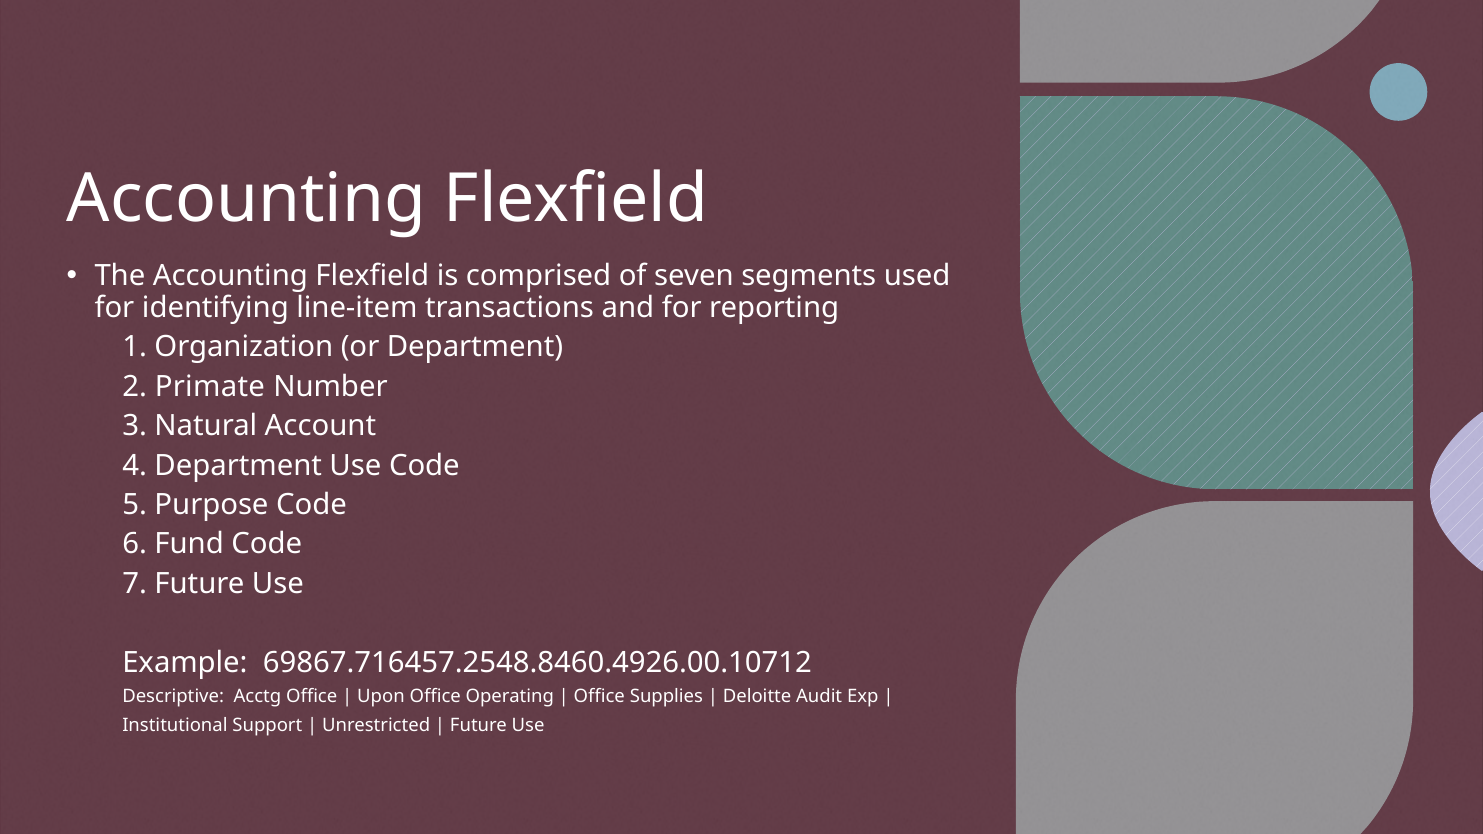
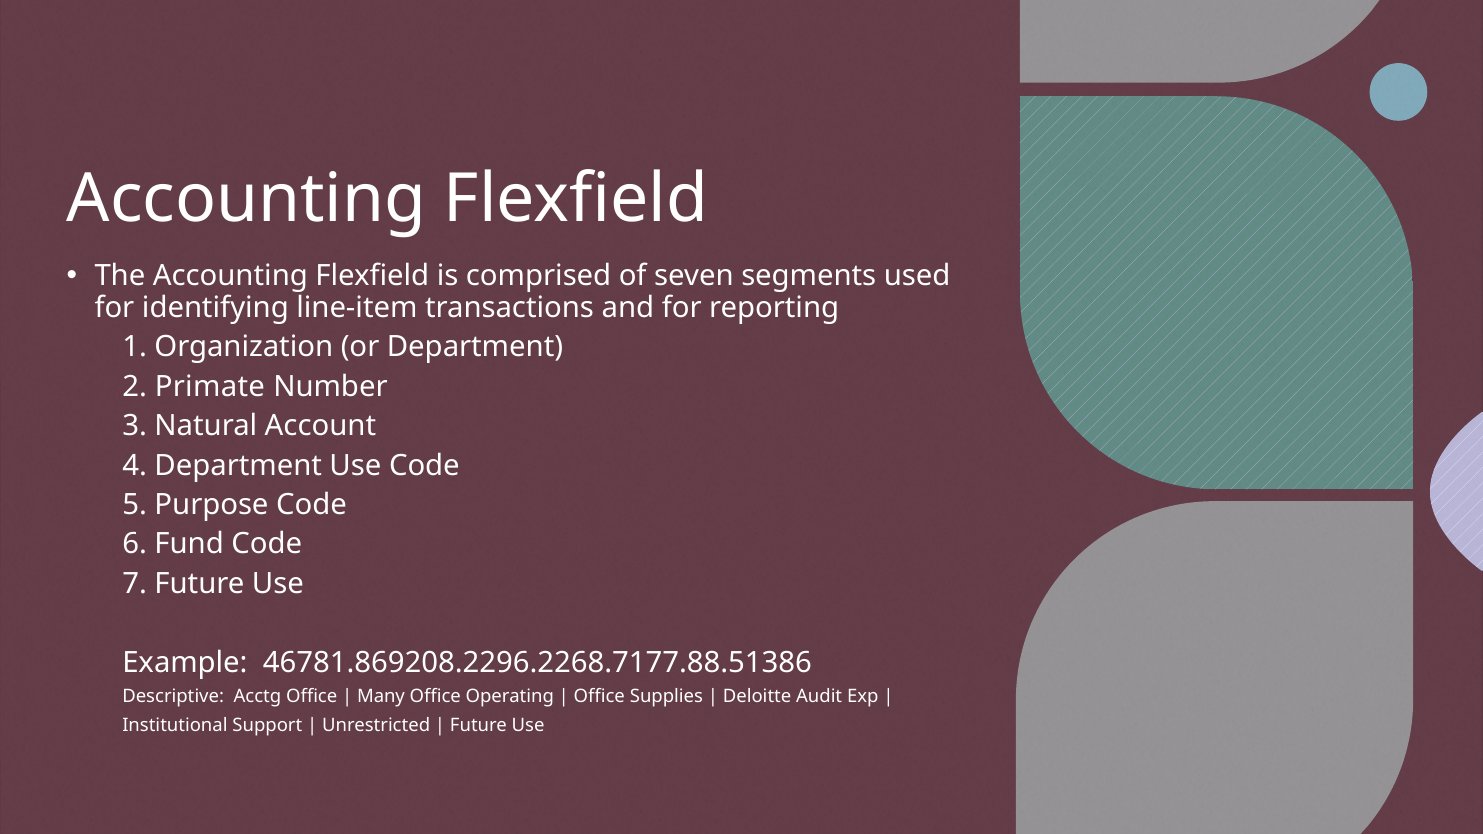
69867.716457.2548.8460.4926.00.10712: 69867.716457.2548.8460.4926.00.10712 -> 46781.869208.2296.2268.7177.88.51386 (537, 663)
Upon: Upon -> Many (381, 696)
